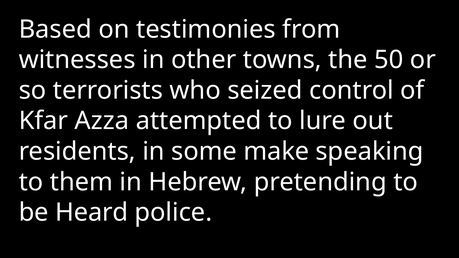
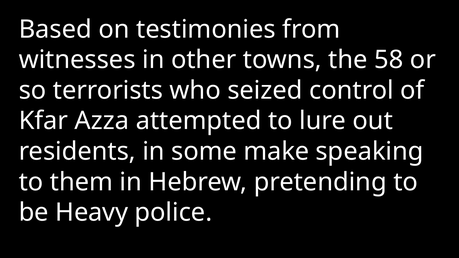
50: 50 -> 58 (389, 60)
Heard: Heard -> Heavy (92, 213)
